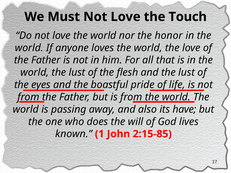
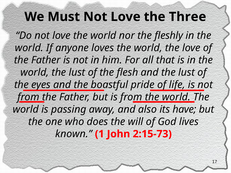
Touch: Touch -> Three (188, 17)
honor: honor -> fleshly (169, 36)
2:15-85: 2:15-85 -> 2:15-73 (152, 134)
